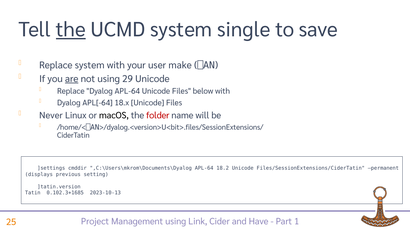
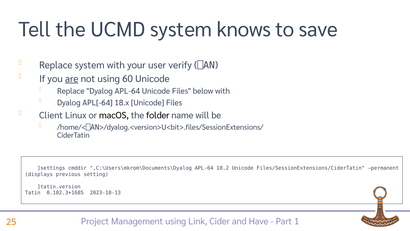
the underline: present -> none (71, 30)
single: single -> knows (244, 30)
make: make -> verify (180, 65)
29: 29 -> 60 (128, 79)
Never: Never -> Client (51, 115)
folder colour: red -> black (158, 115)
